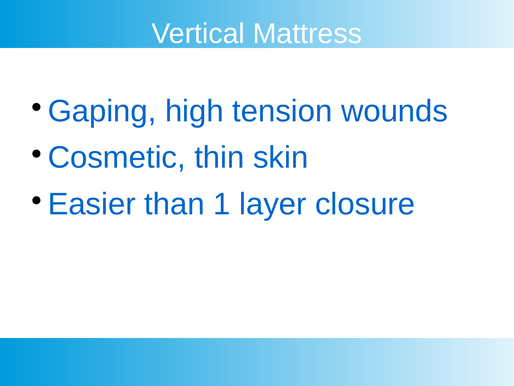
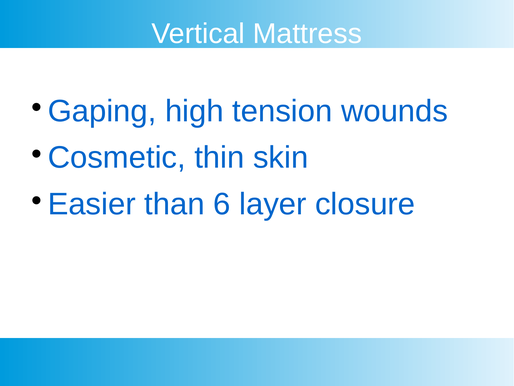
1: 1 -> 6 (222, 204)
